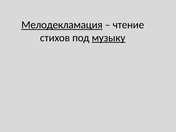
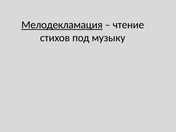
музыку underline: present -> none (109, 38)
